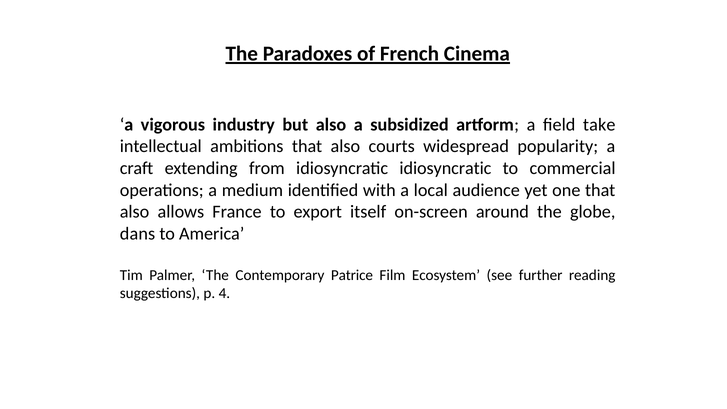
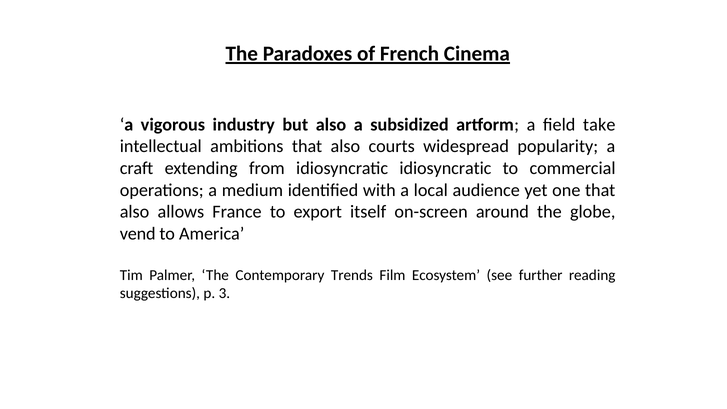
dans: dans -> vend (138, 234)
Patrice: Patrice -> Trends (352, 275)
4: 4 -> 3 (224, 293)
